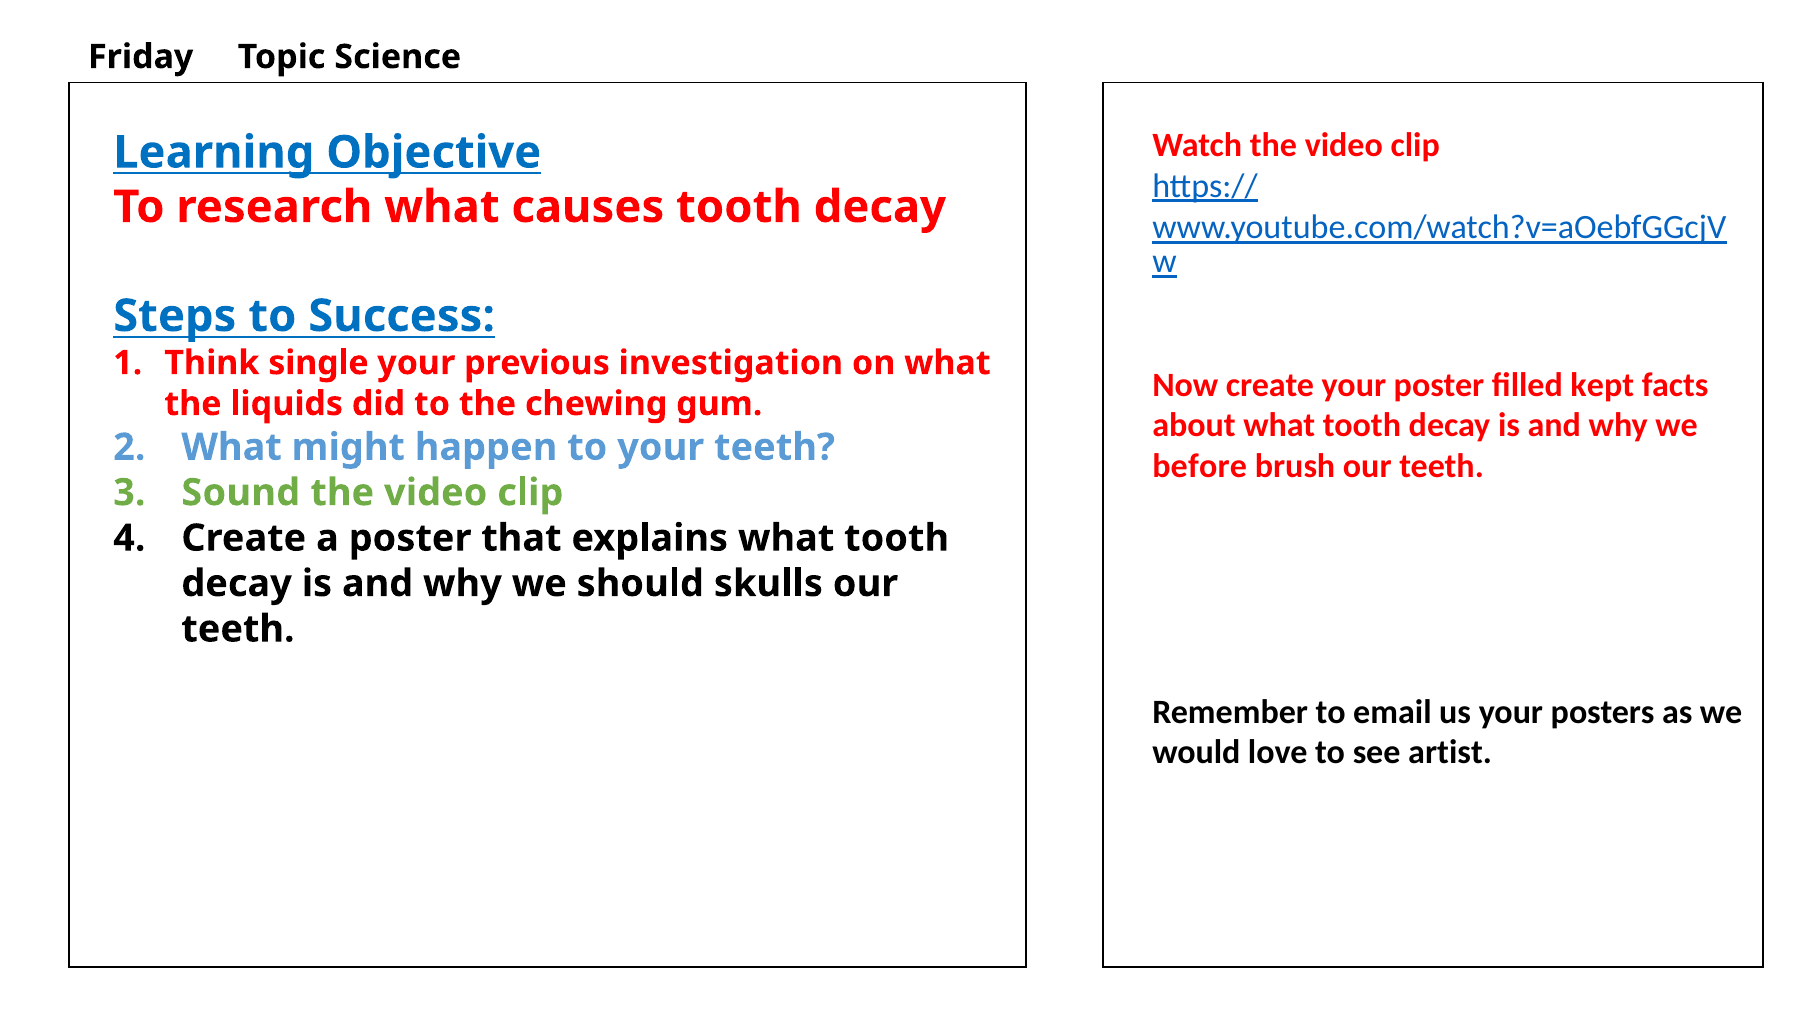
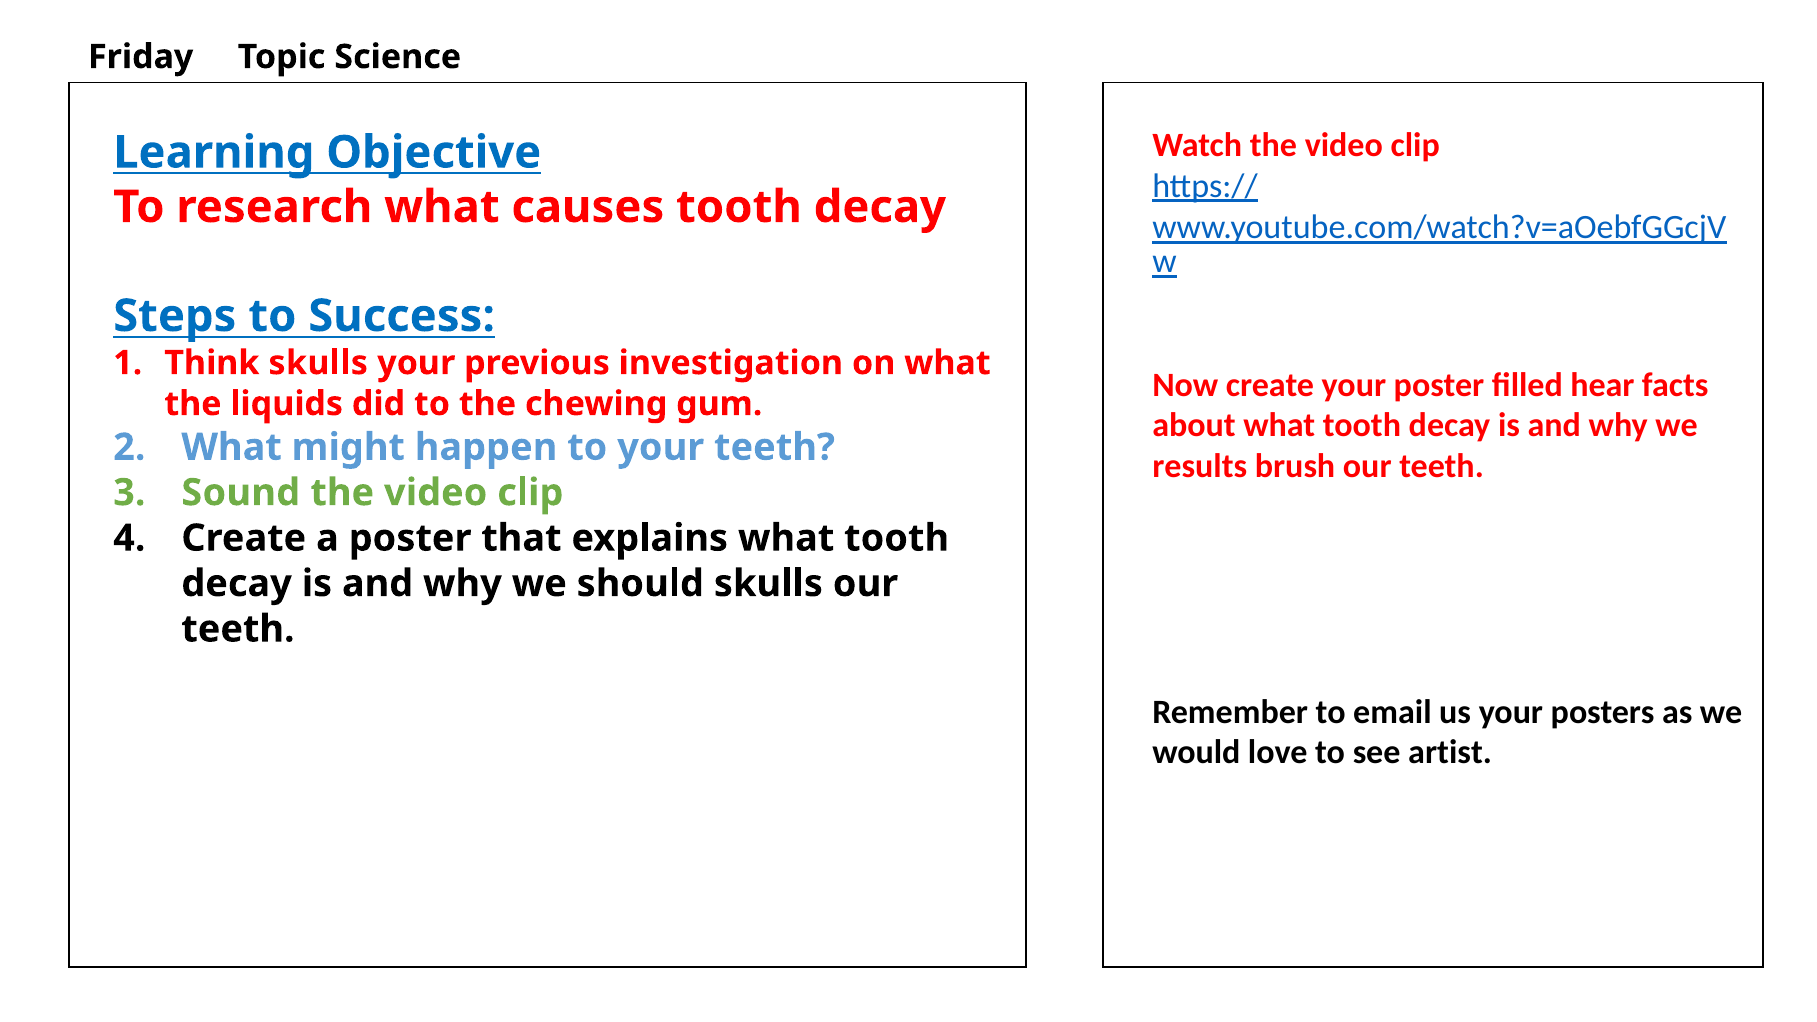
Think single: single -> skulls (318, 363)
kept: kept -> hear (1602, 385)
before: before -> results (1200, 467)
